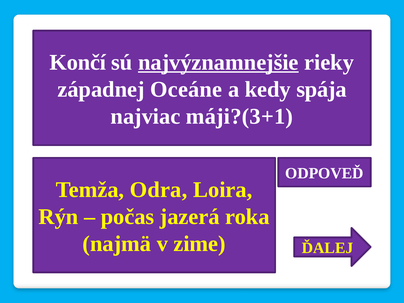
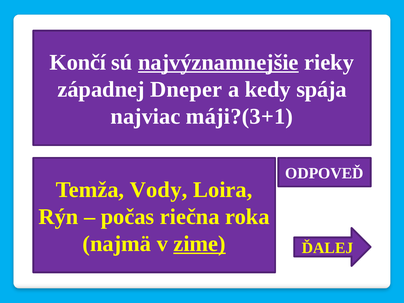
Oceáne: Oceáne -> Dneper (186, 89)
Odra: Odra -> Vody (159, 190)
jazerá: jazerá -> riečna (190, 217)
zime underline: none -> present (200, 244)
